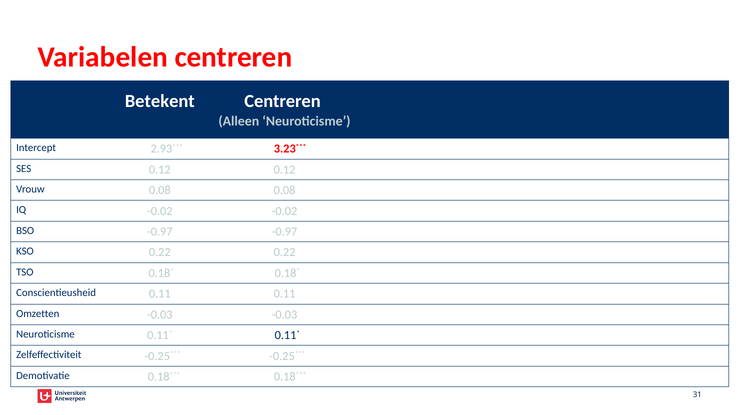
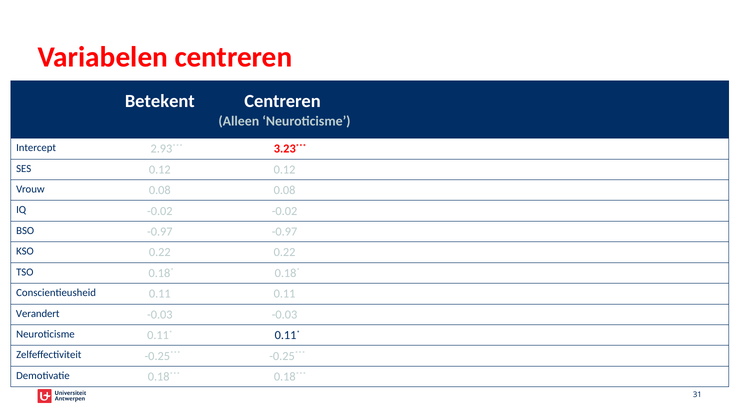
Omzetten: Omzetten -> Verandert (38, 314)
